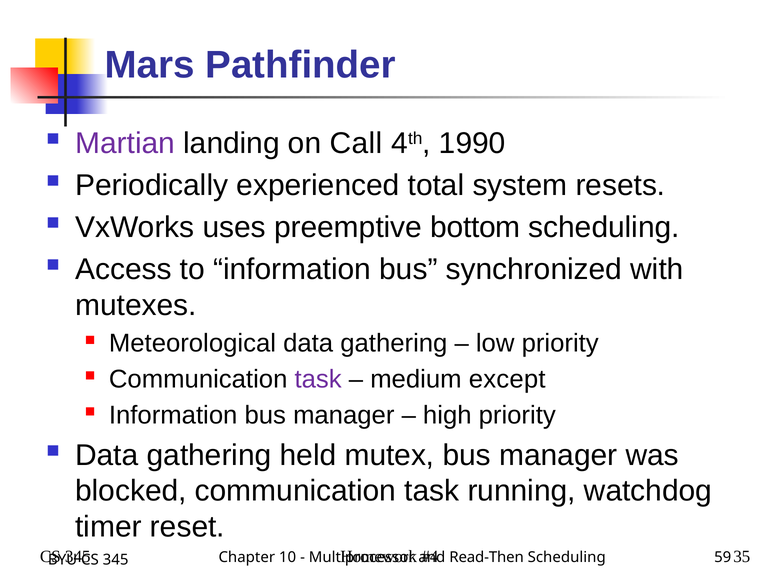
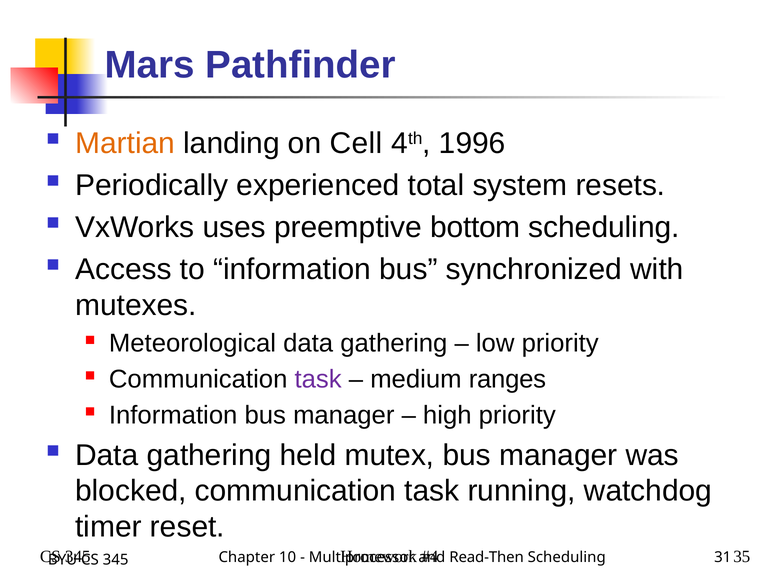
Martian colour: purple -> orange (125, 143)
Call: Call -> Cell (356, 143)
1990: 1990 -> 1996 (472, 143)
except: except -> ranges (507, 380)
59: 59 -> 31 (723, 558)
